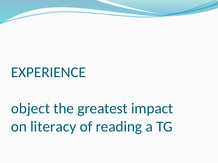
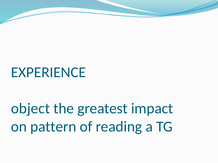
literacy: literacy -> pattern (53, 127)
